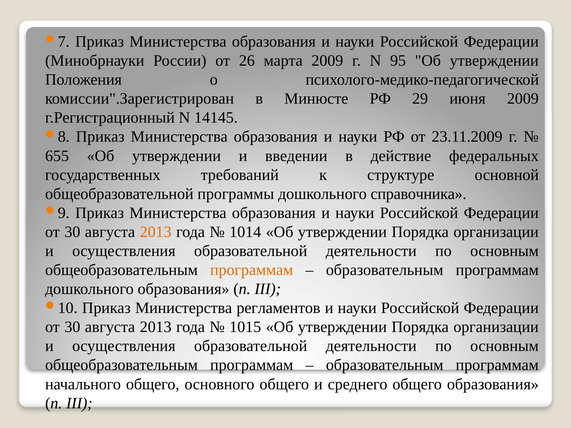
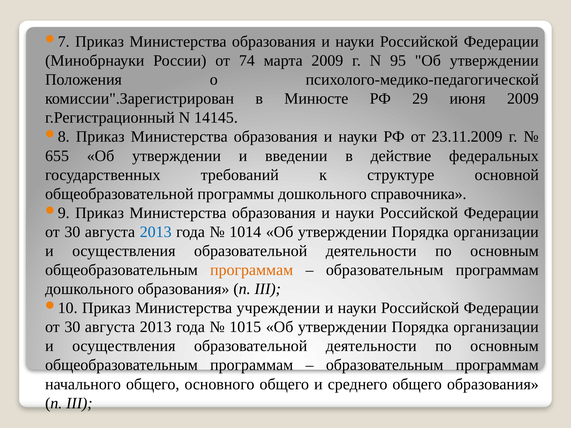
26: 26 -> 74 (247, 61)
2013 colour: orange -> blue (156, 232)
регламентов: регламентов -> учреждении (278, 308)
